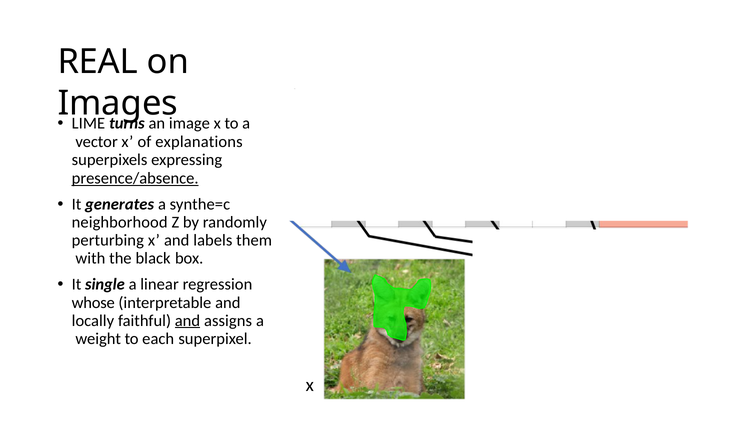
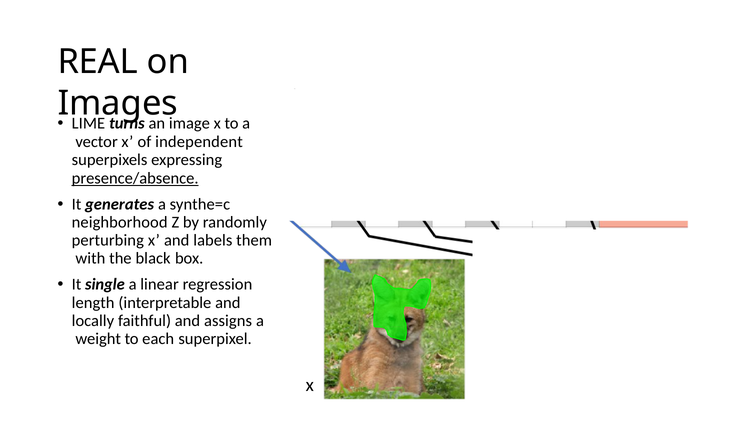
explanations: explanations -> independent (199, 142)
whose: whose -> length (93, 302)
and underline: present -> none (187, 320)
